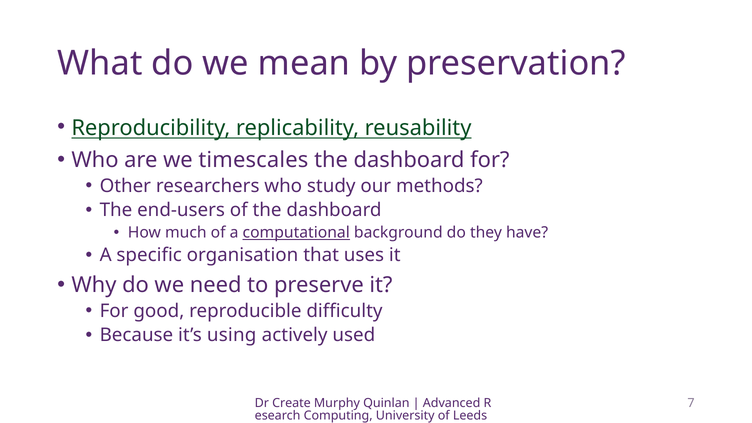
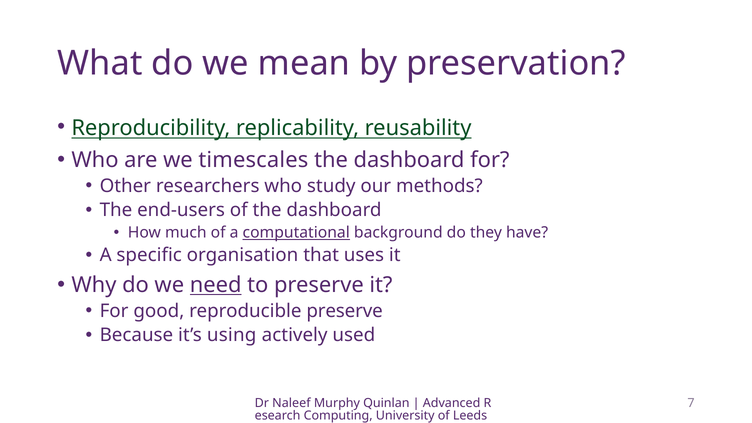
need underline: none -> present (216, 285)
reproducible difficulty: difficulty -> preserve (345, 311)
Create: Create -> Naleef (291, 403)
